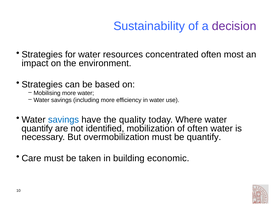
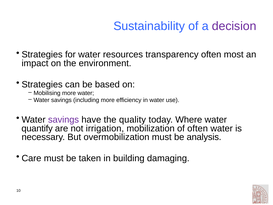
concentrated: concentrated -> transparency (172, 54)
savings colour: blue -> purple (63, 120)
identified: identified -> irrigation (105, 128)
be quantify: quantify -> analysis (204, 137)
economic: economic -> damaging (168, 158)
